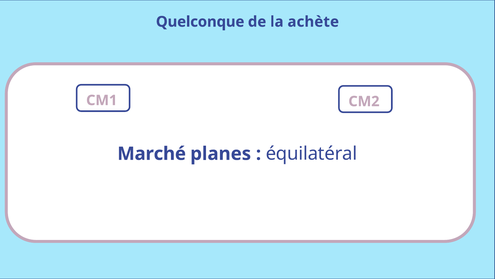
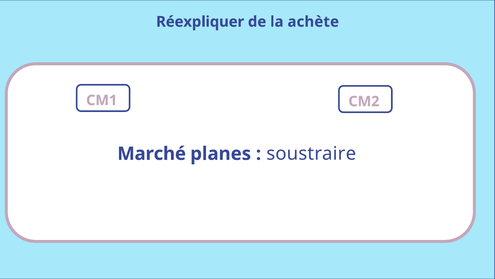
Quelconque: Quelconque -> Réexpliquer (200, 22)
équilatéral: équilatéral -> soustraire (311, 153)
